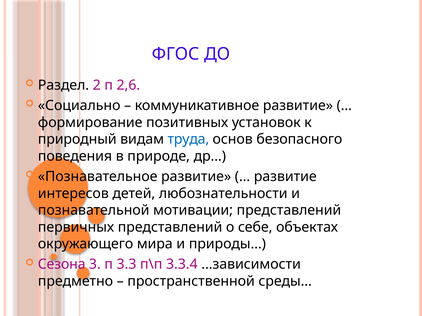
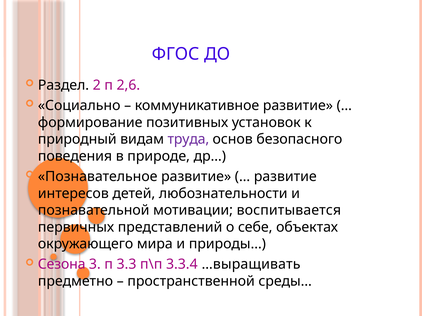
труда colour: blue -> purple (188, 140)
мотивации представлений: представлений -> воспитывается (289, 211)
…зависимости: …зависимости -> …выращивать (251, 265)
